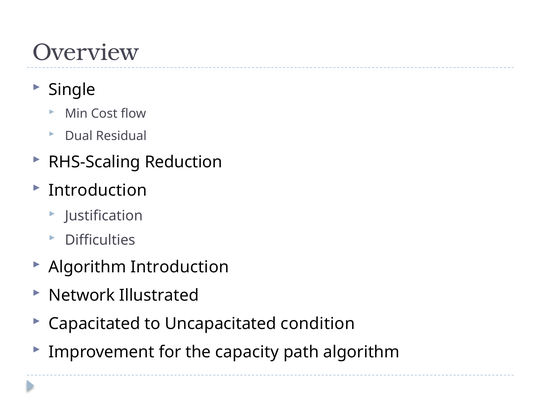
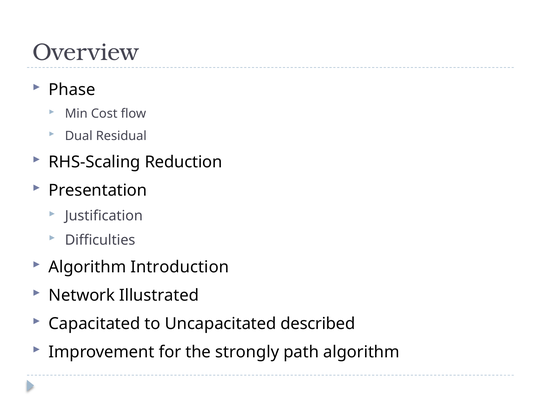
Single: Single -> Phase (72, 90)
Introduction: Introduction -> Presentation (98, 191)
condition: condition -> described (318, 324)
capacity: capacity -> strongly (247, 353)
